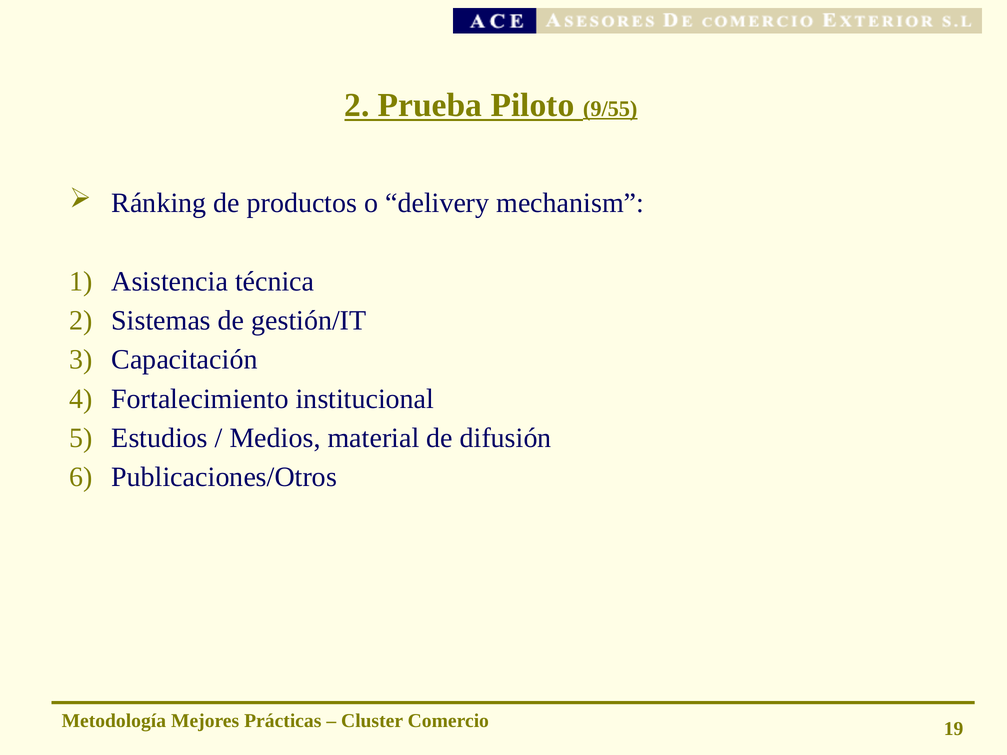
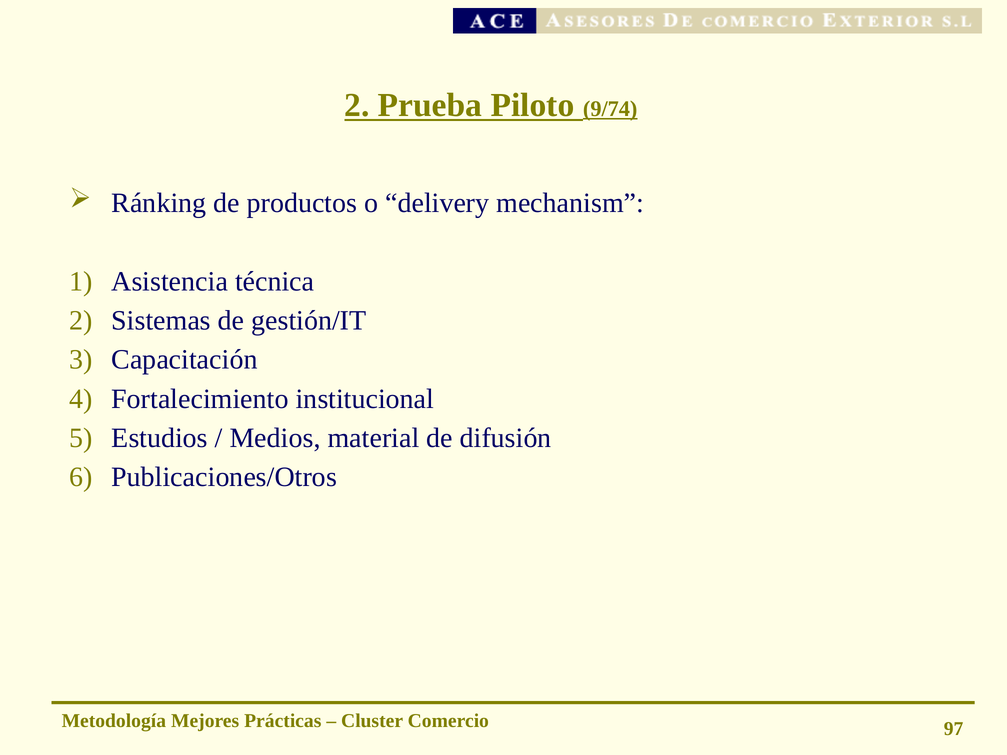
9/55: 9/55 -> 9/74 (610, 109)
19: 19 -> 97 (954, 729)
